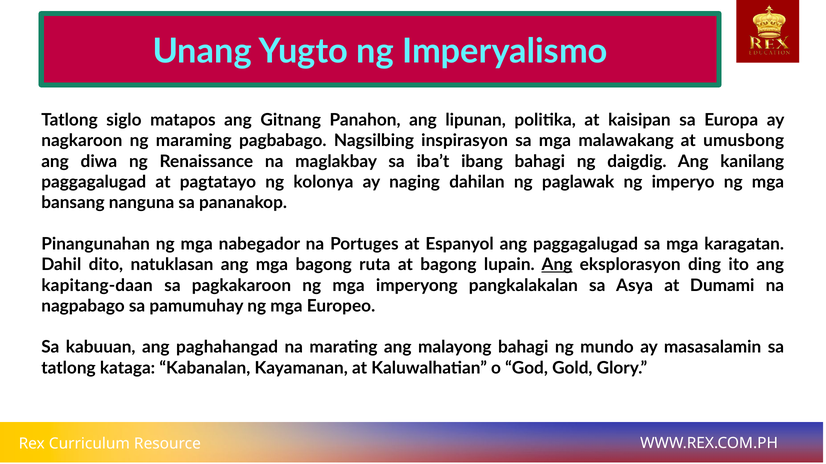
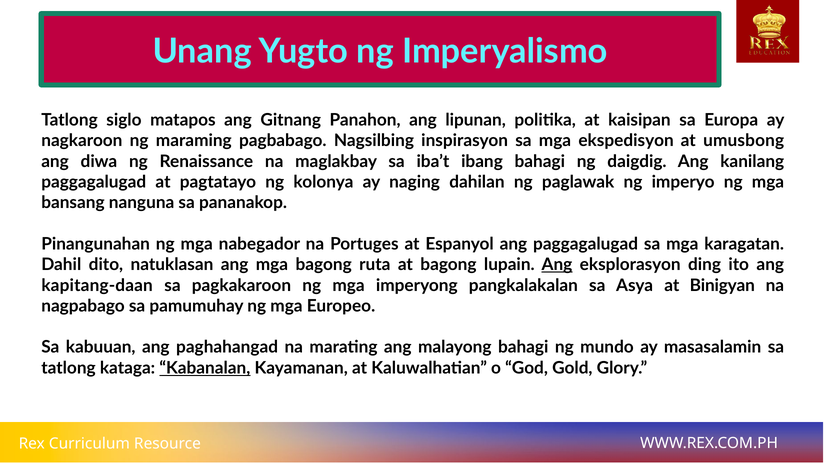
malawakang: malawakang -> ekspedisyon (626, 141)
Dumami: Dumami -> Binigyan (722, 286)
Kabanalan underline: none -> present (205, 368)
